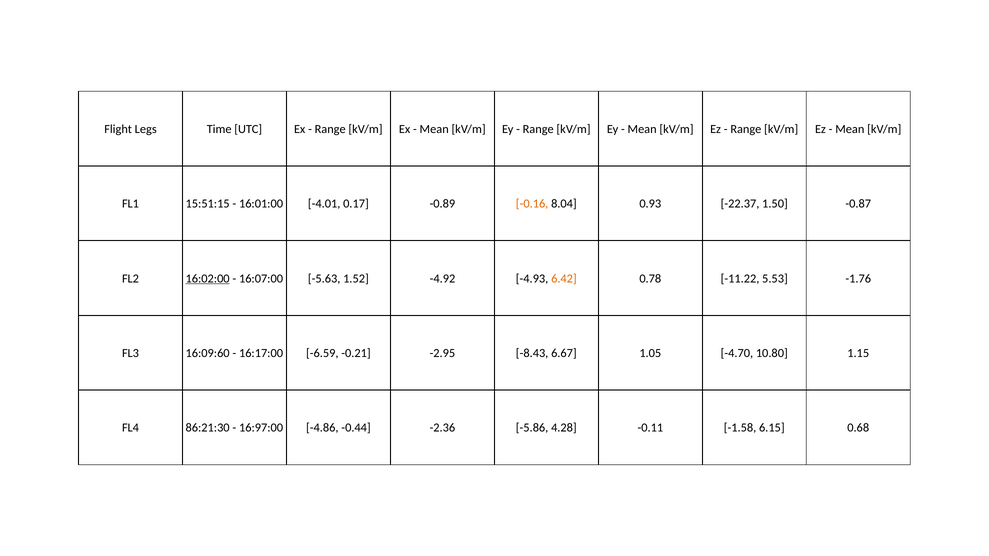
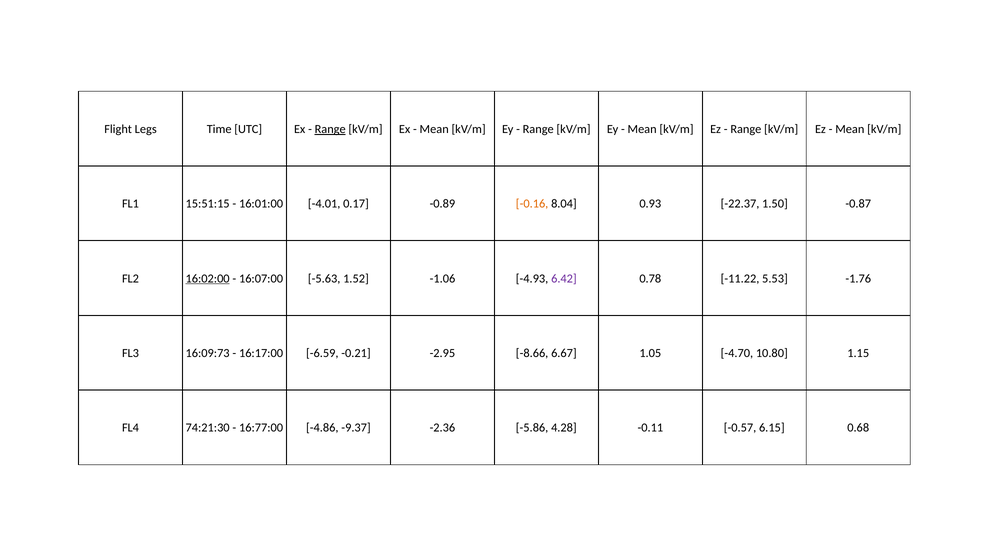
Range underline: none -> present (330, 129)
-4.92: -4.92 -> -1.06 (442, 279)
6.42 colour: orange -> purple (564, 279)
16:09:60: 16:09:60 -> 16:09:73 (208, 353)
-8.43: -8.43 -> -8.66 (532, 353)
86:21:30: 86:21:30 -> 74:21:30 (208, 428)
16:97:00: 16:97:00 -> 16:77:00 (261, 428)
-0.44: -0.44 -> -9.37 (356, 428)
-1.58: -1.58 -> -0.57 (740, 428)
